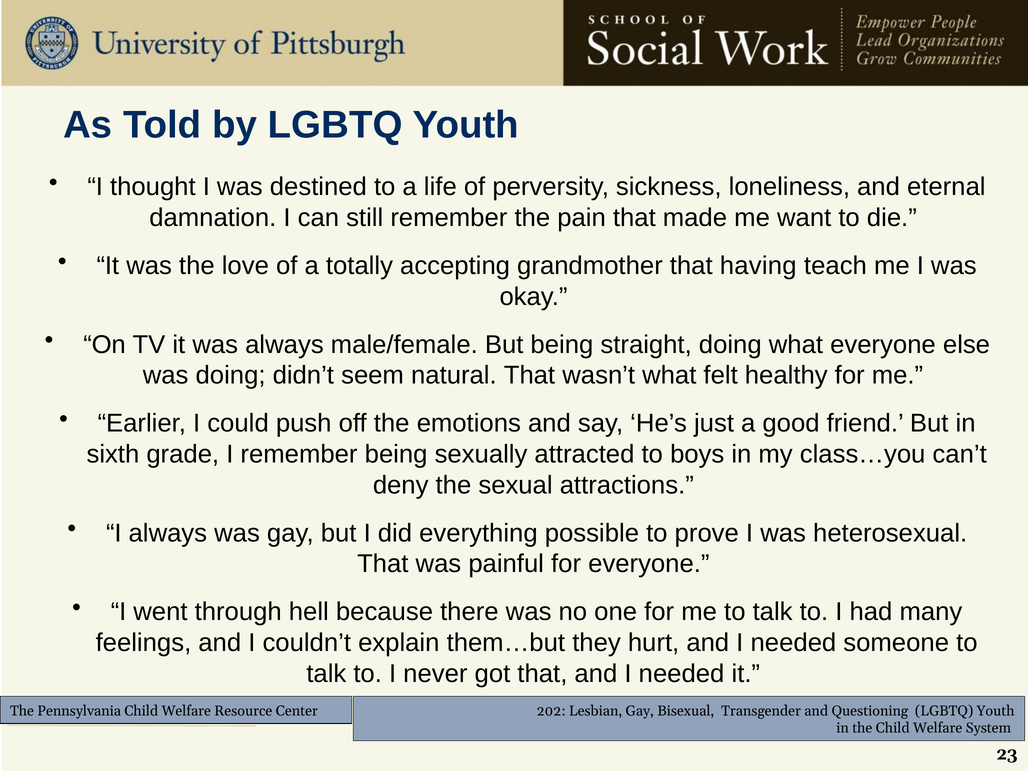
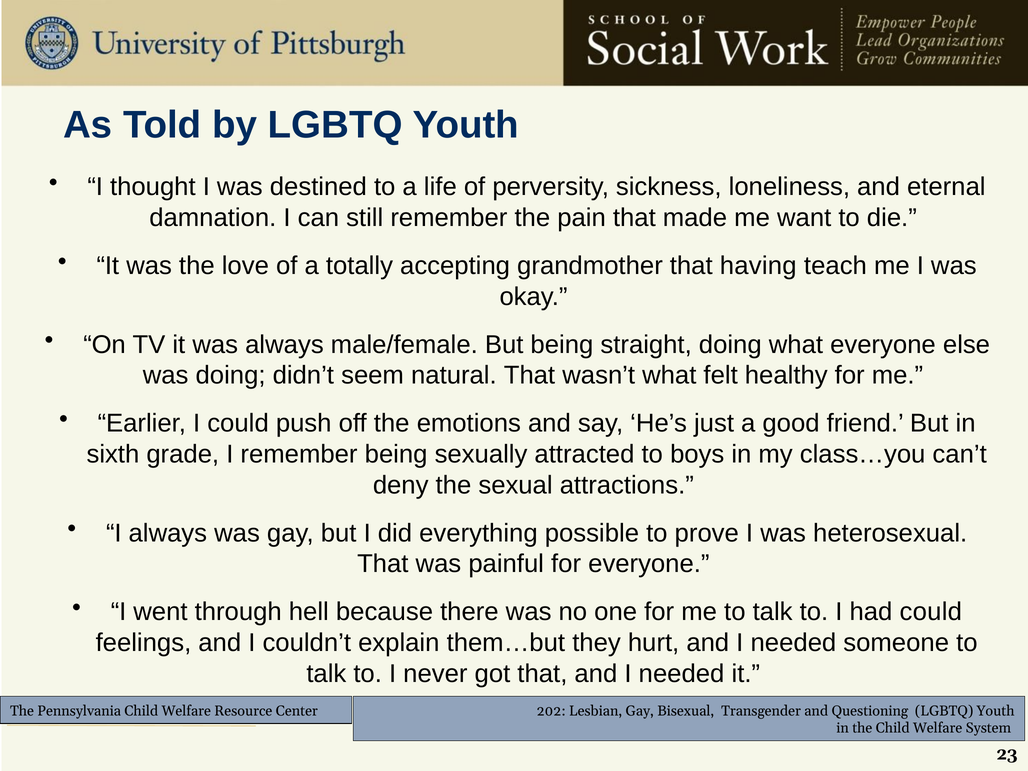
had many: many -> could (931, 612)
